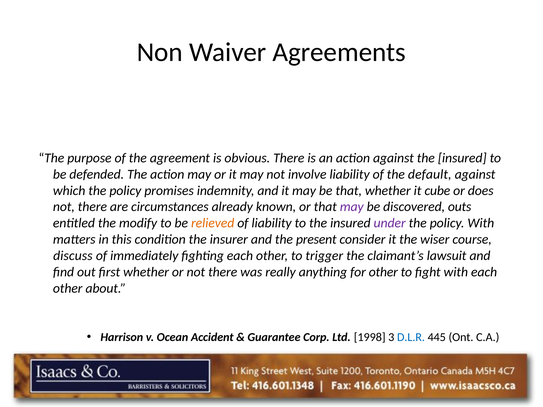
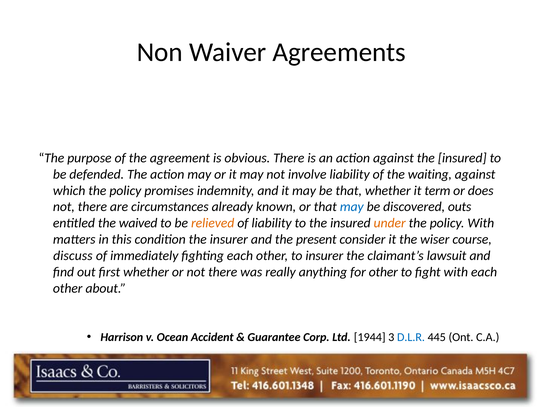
default: default -> waiting (430, 174)
cube: cube -> term (437, 191)
may colour: purple -> blue (352, 207)
modify: modify -> waived (138, 223)
under colour: purple -> orange (390, 223)
to trigger: trigger -> insurer (324, 256)
1998: 1998 -> 1944 (370, 337)
